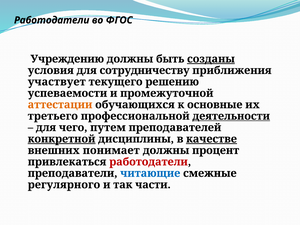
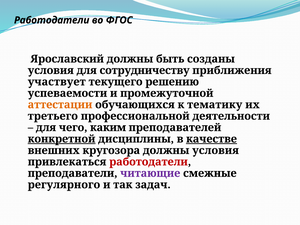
Учреждению: Учреждению -> Ярославский (67, 59)
созданы underline: present -> none (211, 59)
основные: основные -> тематику (215, 105)
деятельности underline: present -> none (231, 116)
путем: путем -> каким (108, 128)
понимает: понимает -> кругозора (111, 150)
должны процент: процент -> условия (216, 150)
читающие colour: blue -> purple (150, 173)
части: части -> задач (153, 185)
